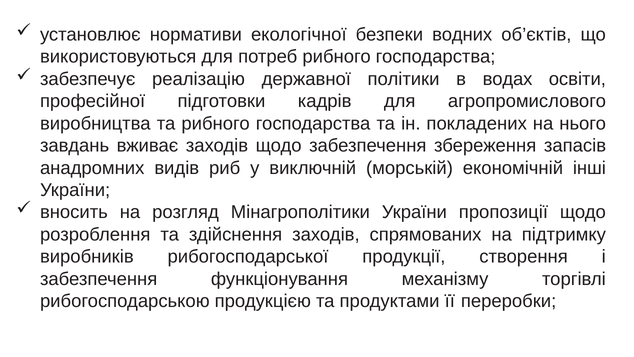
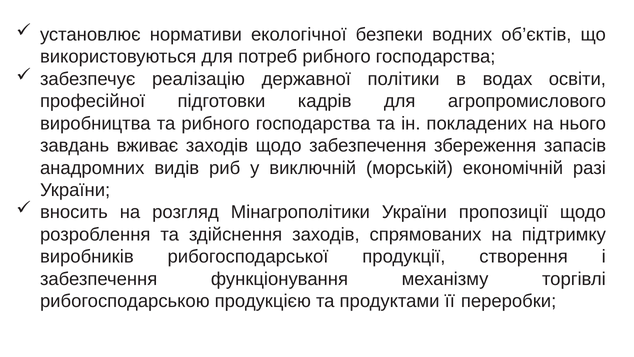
інші: інші -> разі (589, 168)
